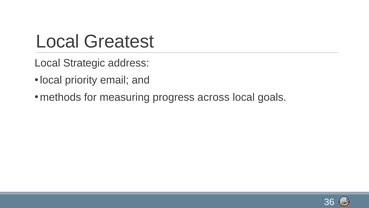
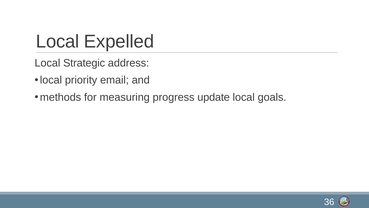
Greatest: Greatest -> Expelled (119, 41)
across: across -> update (214, 97)
